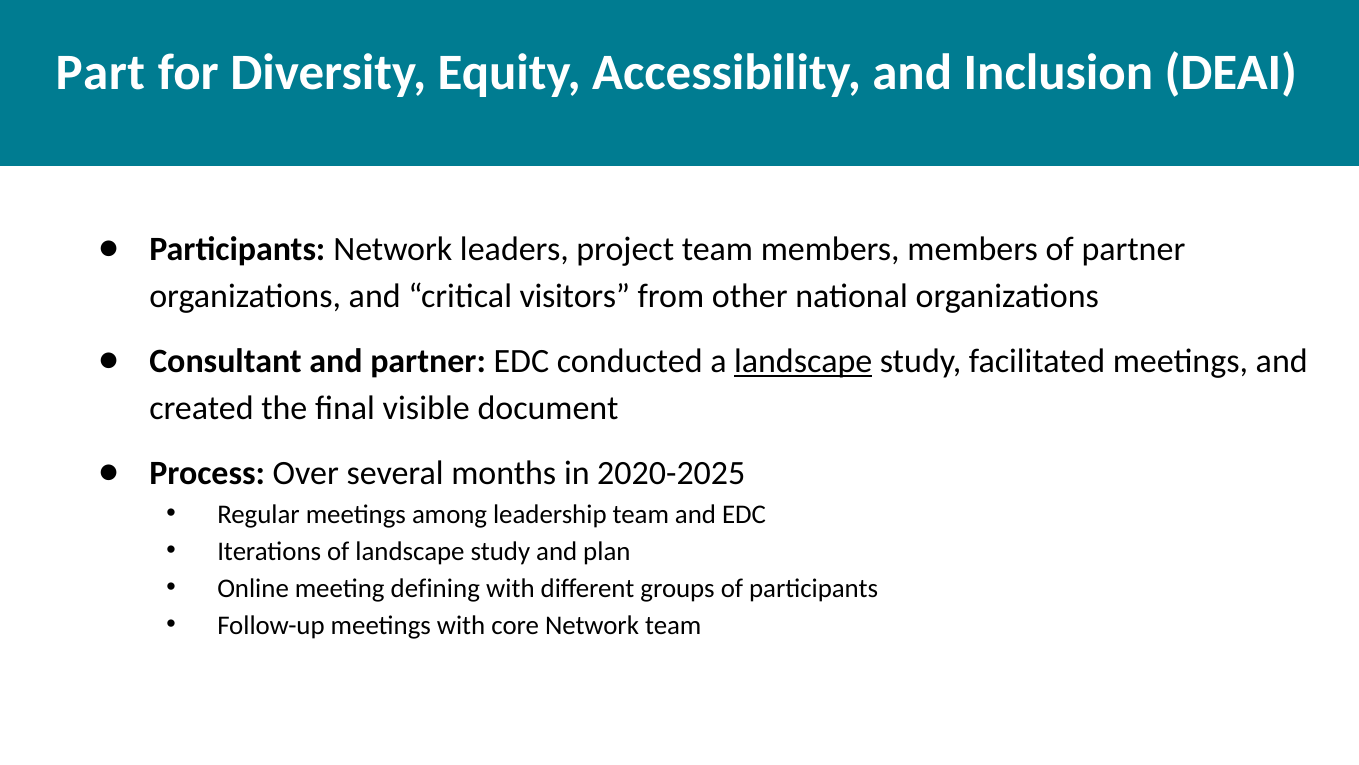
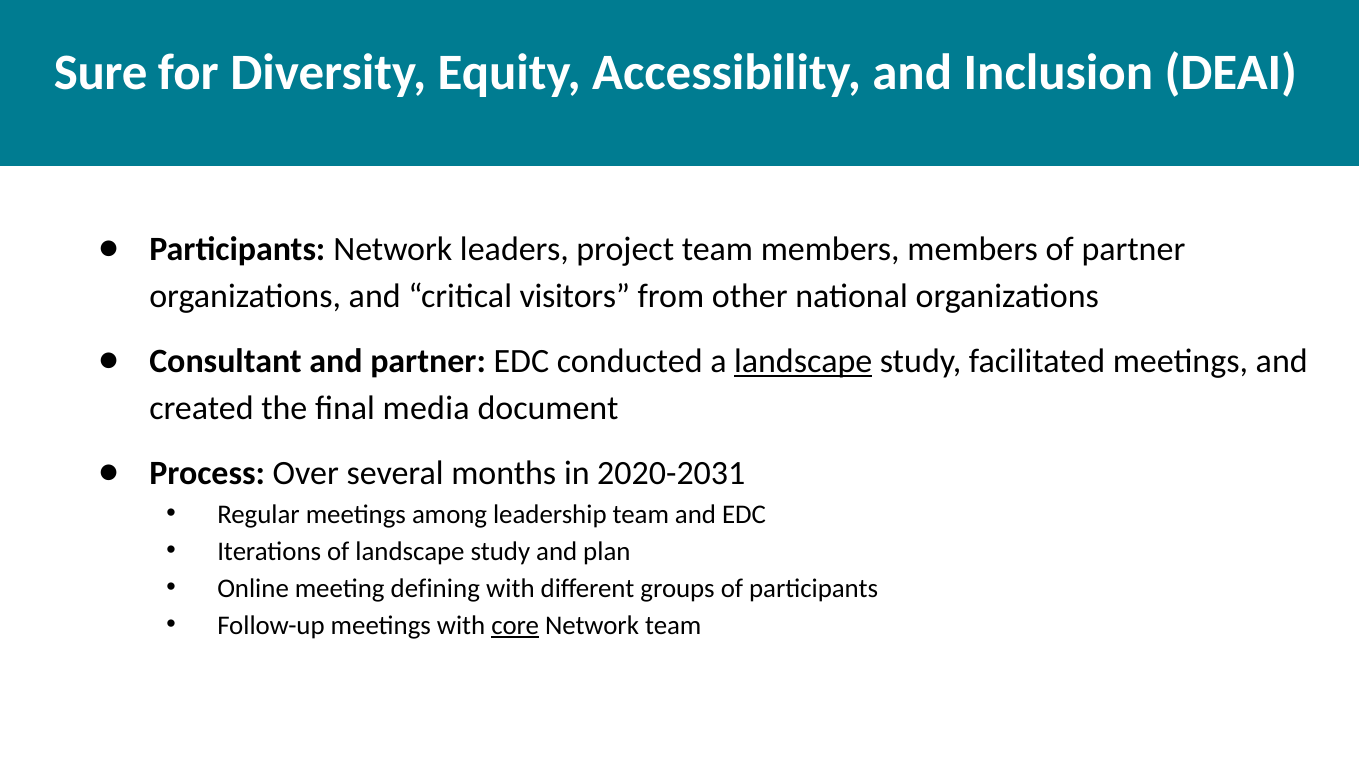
Part: Part -> Sure (101, 73)
visible: visible -> media (426, 408)
2020-2025: 2020-2025 -> 2020-2031 (671, 473)
core underline: none -> present (515, 625)
